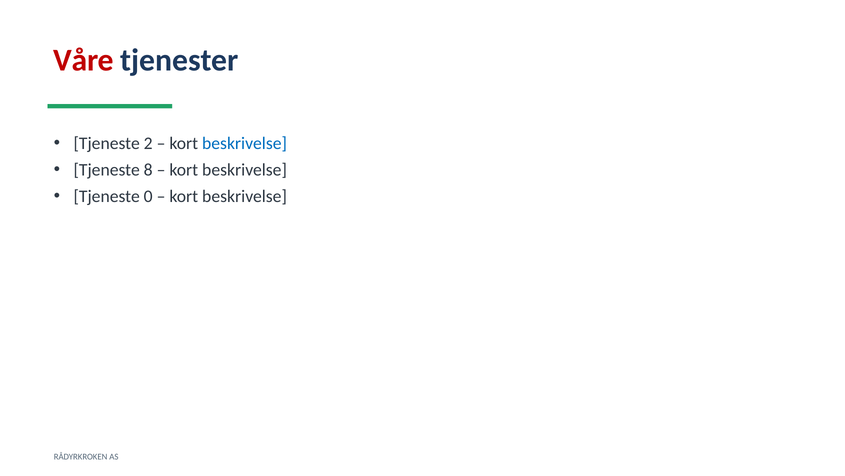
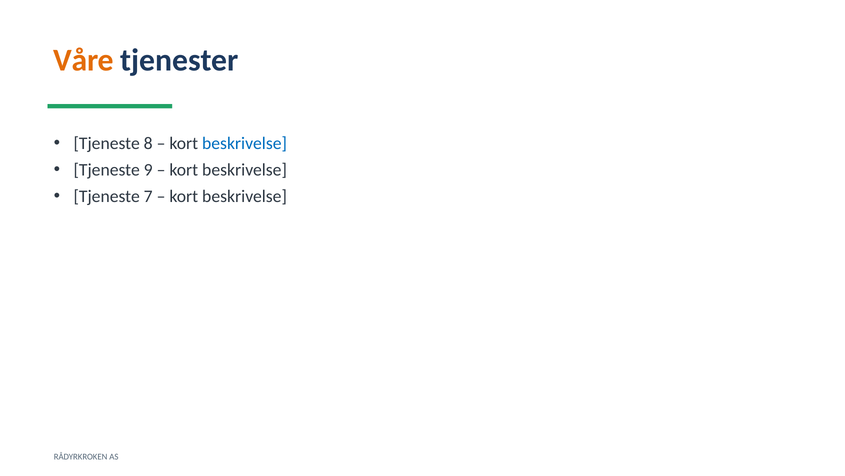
Våre colour: red -> orange (84, 60)
2: 2 -> 8 (148, 143)
8: 8 -> 9 (148, 170)
0: 0 -> 7 (148, 196)
